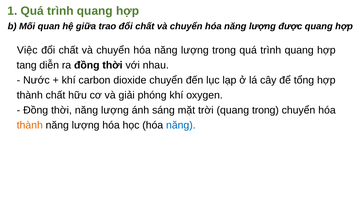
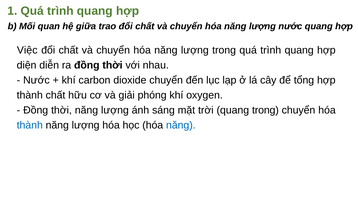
lượng được: được -> nước (290, 26)
tang: tang -> diện (27, 65)
thành colour: orange -> blue (30, 125)
